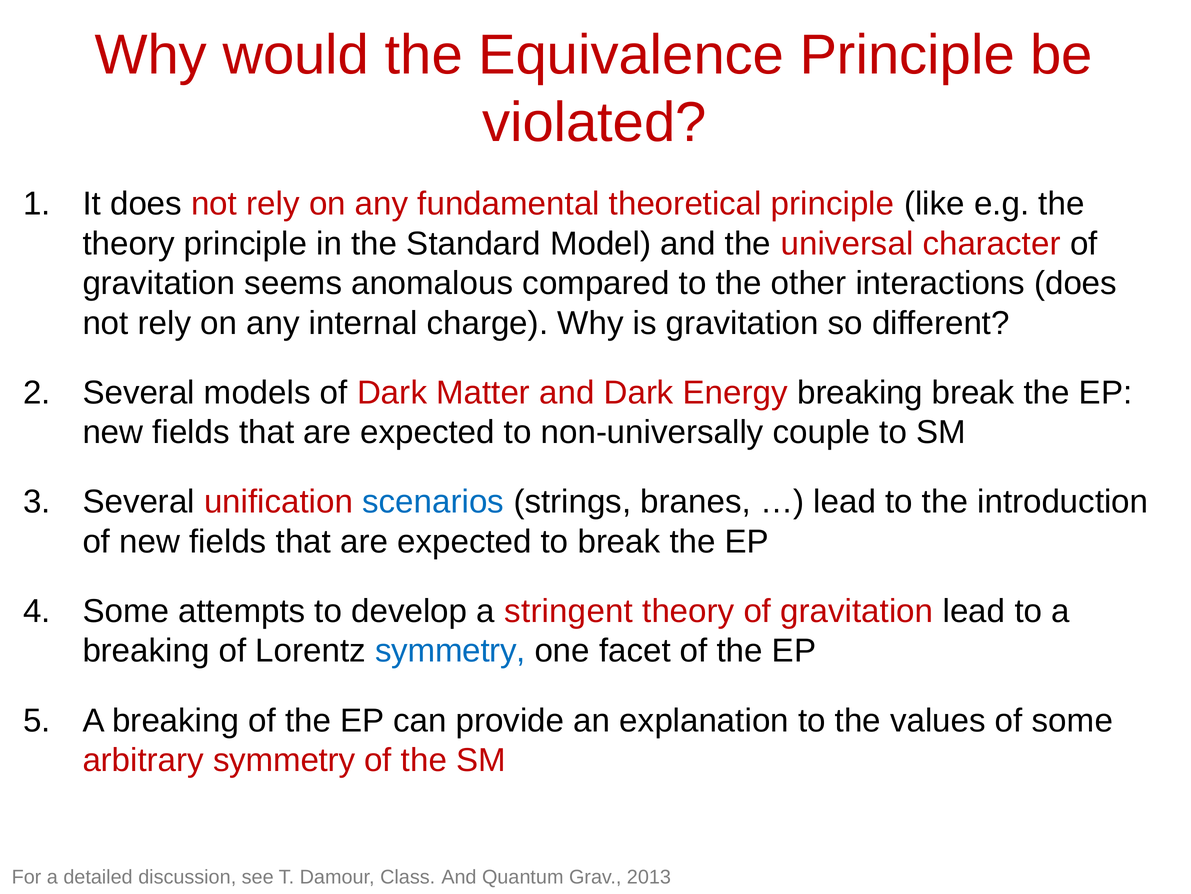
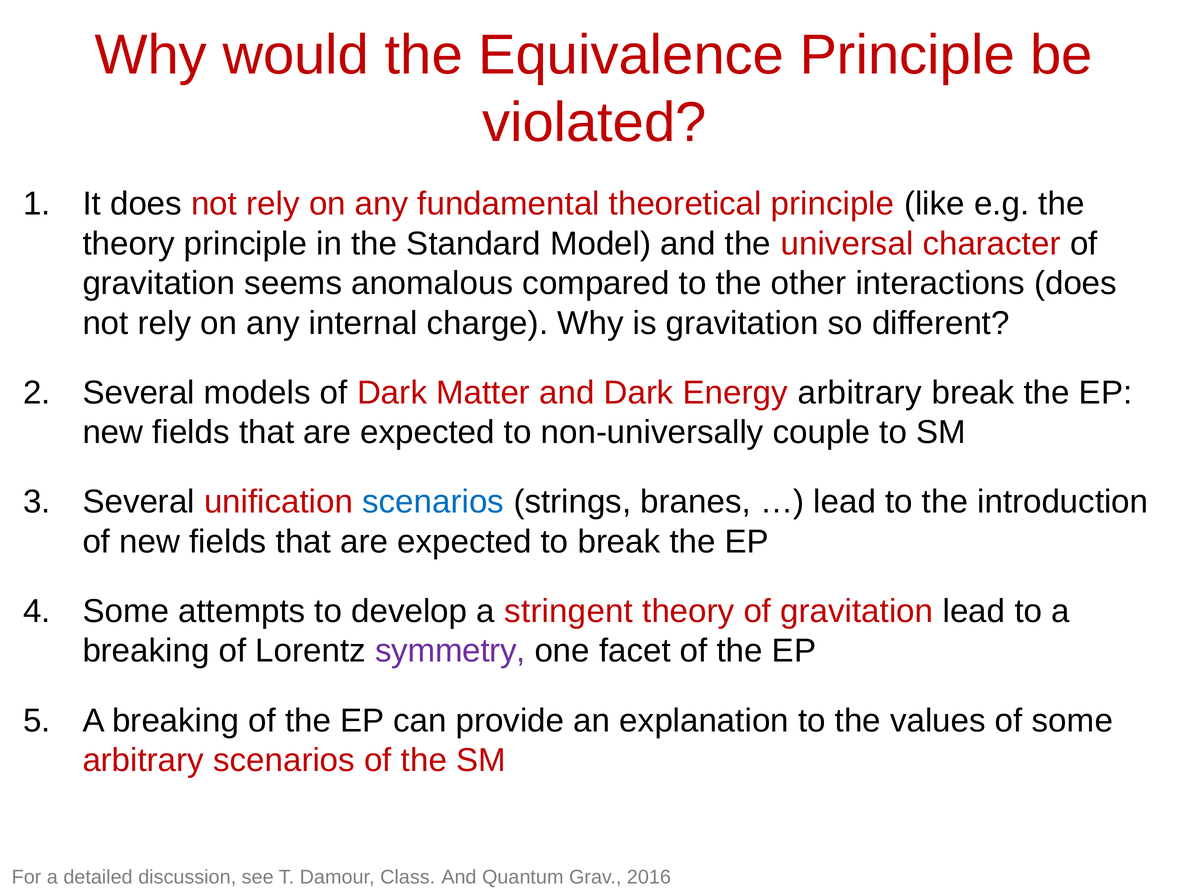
Energy breaking: breaking -> arbitrary (860, 392)
symmetry colour: blue -> purple (450, 651)
arbitrary symmetry: symmetry -> scenarios (284, 760)
2013: 2013 -> 2016 (649, 876)
